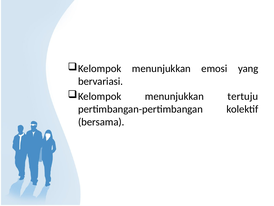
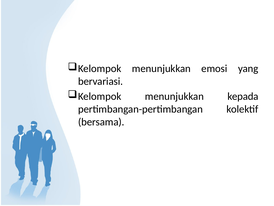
tertuju: tertuju -> kepada (243, 96)
